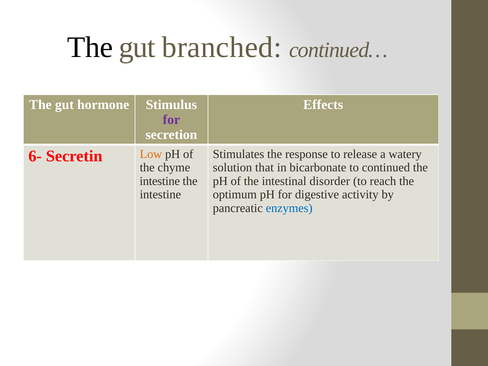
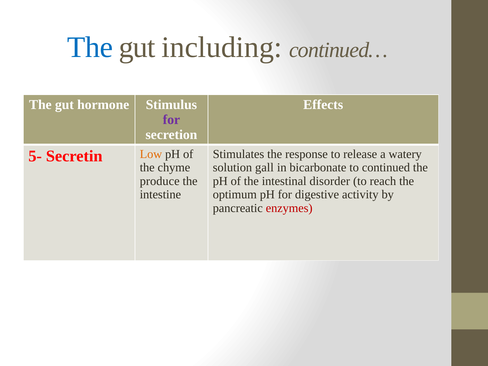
The colour: black -> blue (90, 47)
branched: branched -> including (222, 47)
6-: 6- -> 5- (35, 156)
that: that -> gall (264, 167)
intestine: intestine -> produce (160, 181)
enzymes colour: blue -> red (289, 208)
